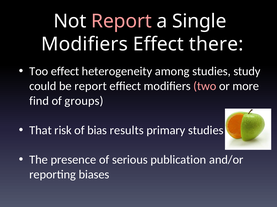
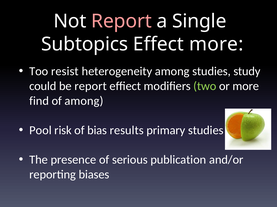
Modifiers: Modifiers -> Subtopics (85, 44)
Effect there: there -> more (216, 44)
Too effect: effect -> resist (65, 72)
two colour: pink -> light green (205, 86)
of groups: groups -> among (84, 101)
That: That -> Pool (40, 131)
